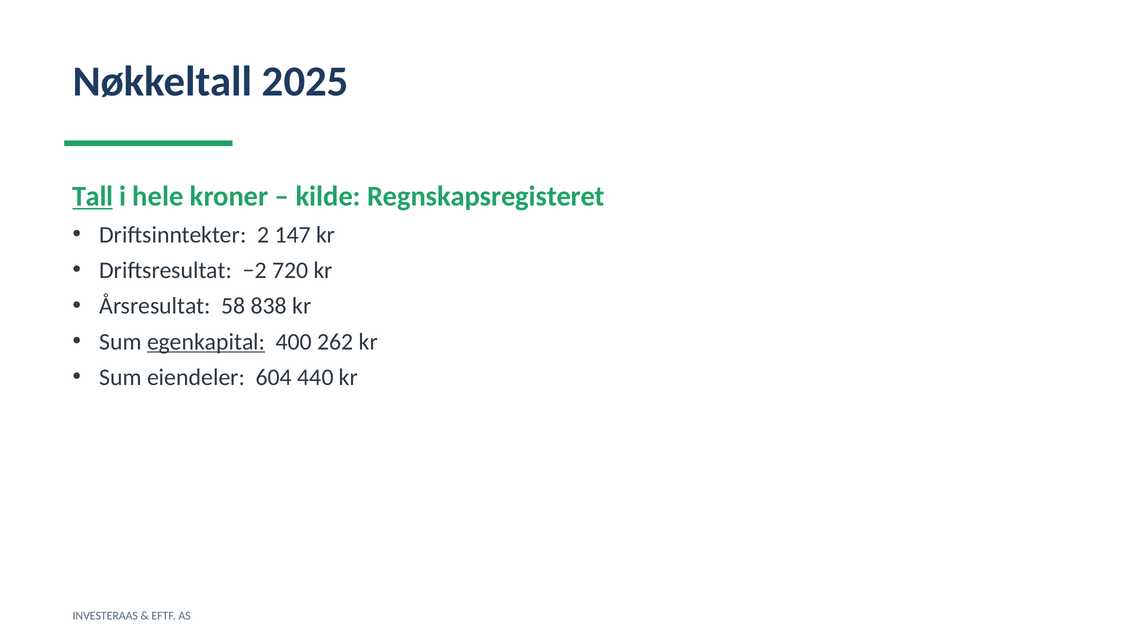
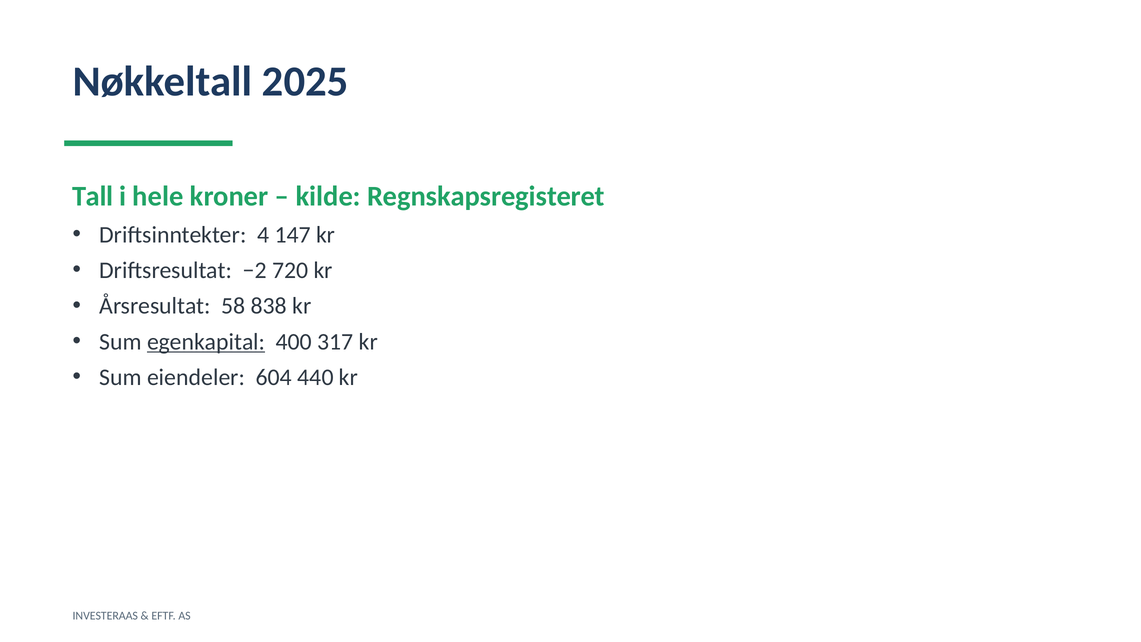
Tall underline: present -> none (93, 196)
2: 2 -> 4 (263, 235)
262: 262 -> 317 (335, 342)
